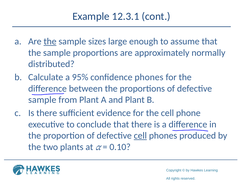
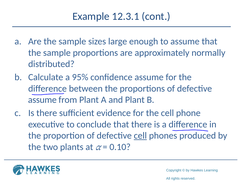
the underline: present -> none (50, 42)
confidence phones: phones -> assume (149, 77)
sample: sample -> assume (42, 100)
